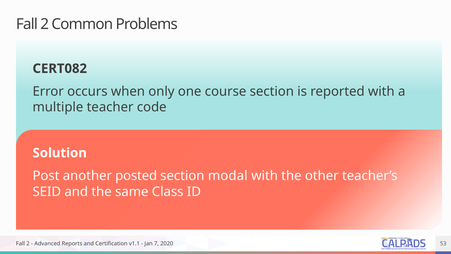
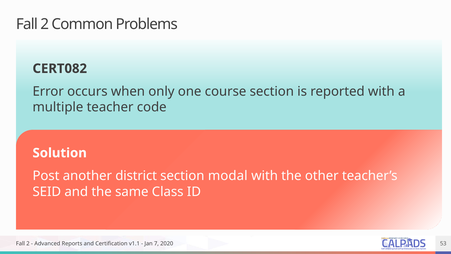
posted: posted -> district (136, 176)
